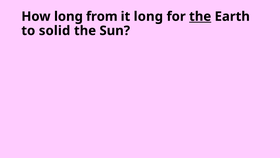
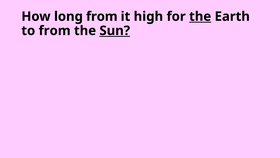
it long: long -> high (148, 16)
to solid: solid -> from (55, 31)
Sun underline: none -> present (115, 31)
